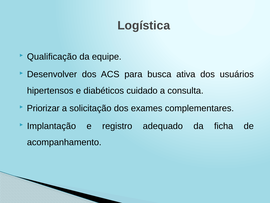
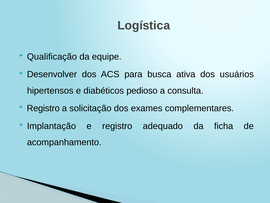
cuidado: cuidado -> pedioso (142, 90)
Priorizar: Priorizar -> Registro (43, 108)
